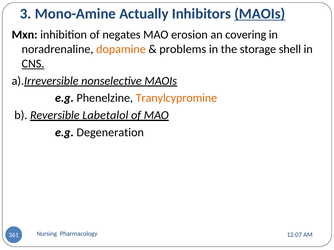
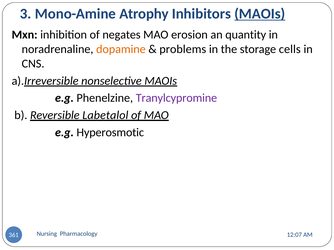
Actually: Actually -> Atrophy (144, 14)
covering: covering -> quantity (246, 35)
shell: shell -> cells (290, 49)
CNS underline: present -> none (33, 64)
Tranylcypromine colour: orange -> purple (176, 98)
Degeneration: Degeneration -> Hyperosmotic (110, 133)
